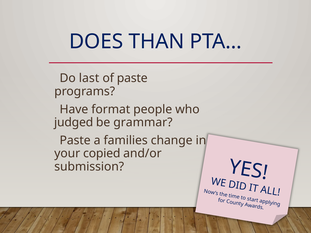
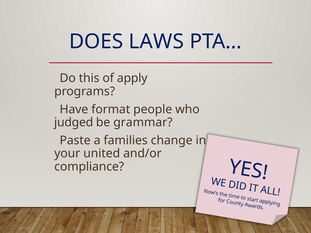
THAN: THAN -> LAWS (156, 42)
last: last -> this (89, 78)
of paste: paste -> apply (132, 78)
copied: copied -> united (102, 154)
submission: submission -> compliance (89, 167)
